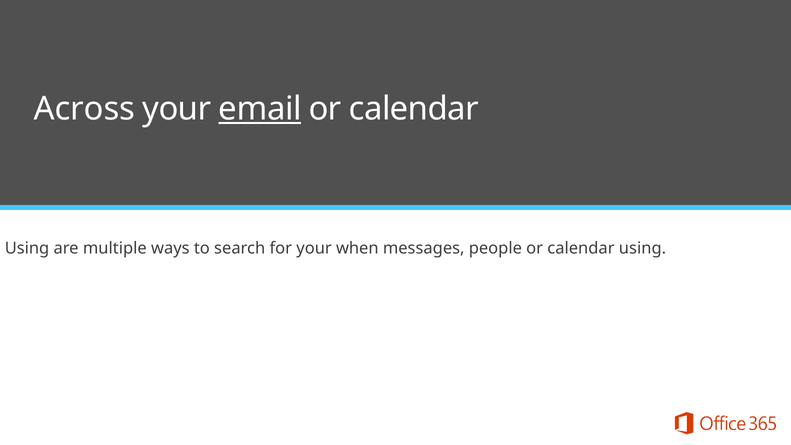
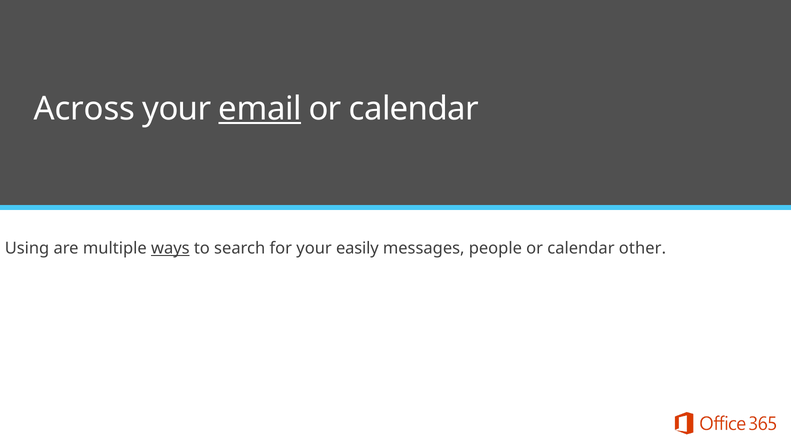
ways underline: none -> present (170, 248)
when: when -> easily (357, 248)
people or calendar using: using -> other (642, 248)
